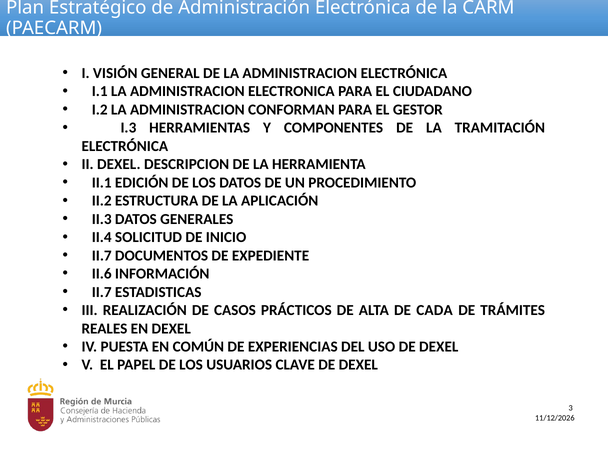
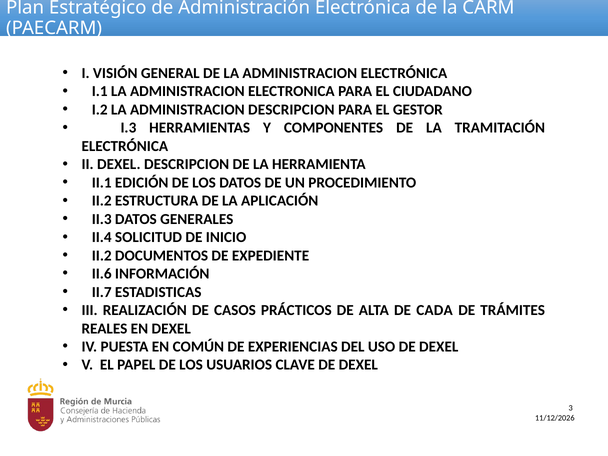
ADMINISTRACION CONFORMAN: CONFORMAN -> DESCRIPCION (291, 110)
II.7: II.7 -> II.2 (102, 256)
